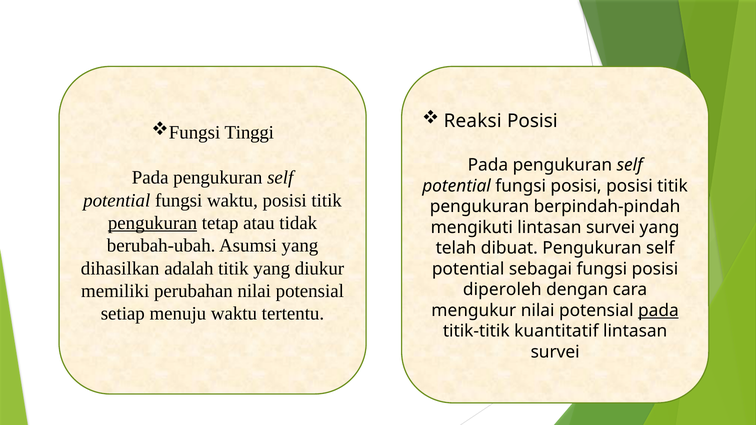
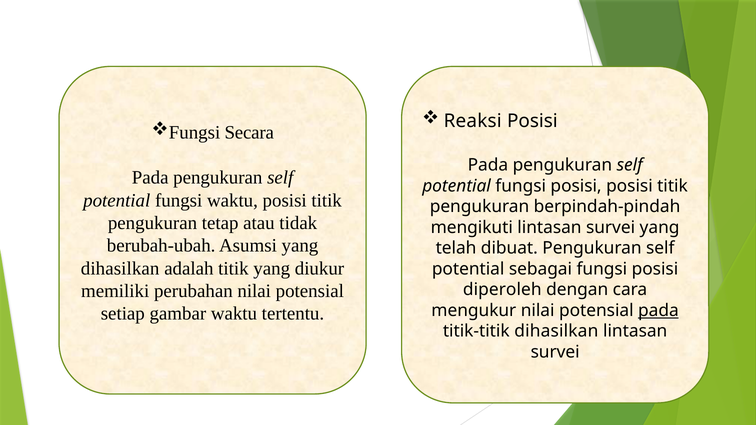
Tinggi: Tinggi -> Secara (249, 132)
pengukuran underline: present -> none (153, 223)
menuju: menuju -> gambar (178, 314)
titik-titik kuantitatif: kuantitatif -> dihasilkan (556, 331)
